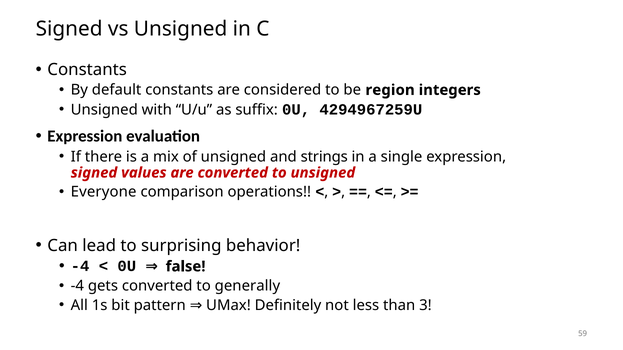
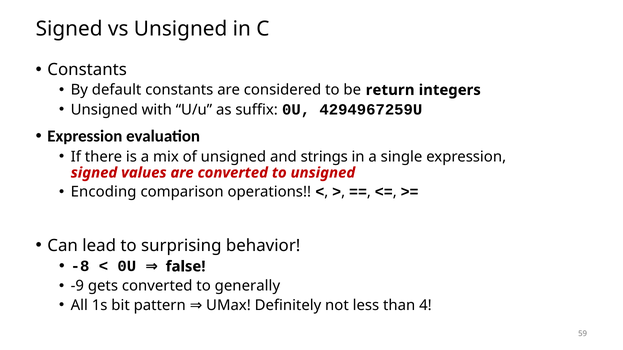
region: region -> return (390, 90)
Everyone: Everyone -> Encoding (104, 192)
-4: -4 -> -8 (80, 267)
-4: -4 -> -9 (77, 286)
3: 3 -> 4 (425, 306)
